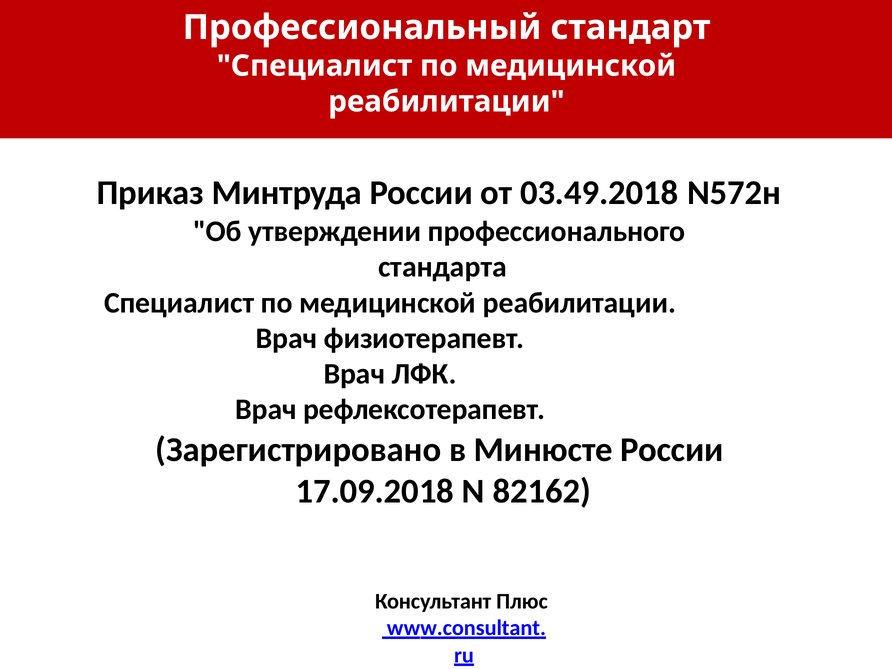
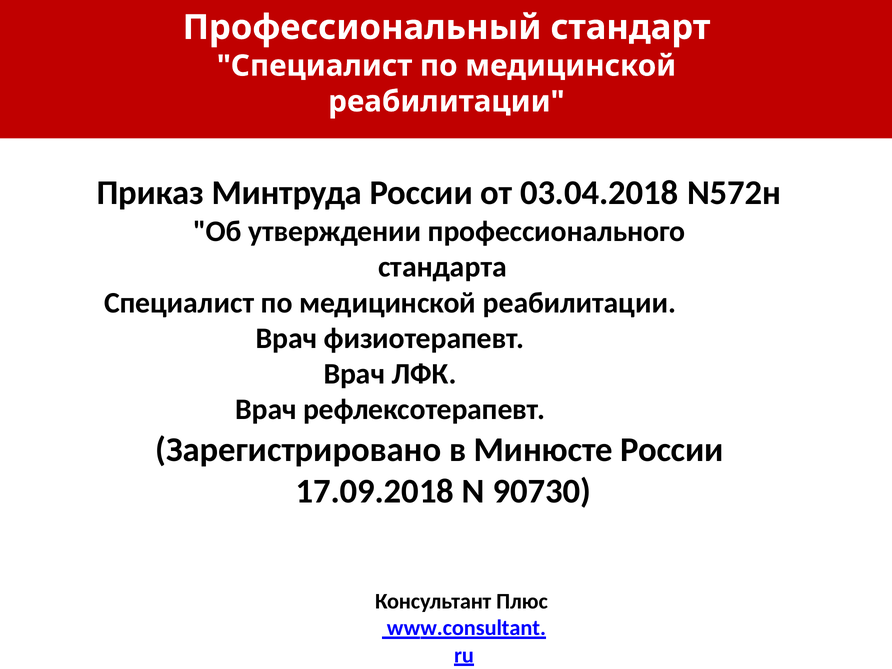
03.49.2018: 03.49.2018 -> 03.04.2018 (599, 193)
82162: 82162 -> 90730 (542, 491)
